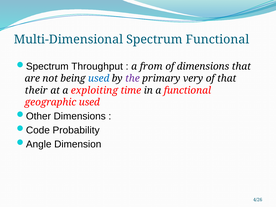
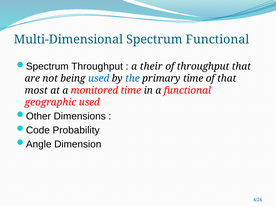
from: from -> their (151, 66)
of dimensions: dimensions -> throughput (203, 66)
the colour: purple -> blue (133, 78)
primary very: very -> time (193, 78)
their: their -> most (36, 90)
exploiting: exploiting -> monitored (95, 90)
